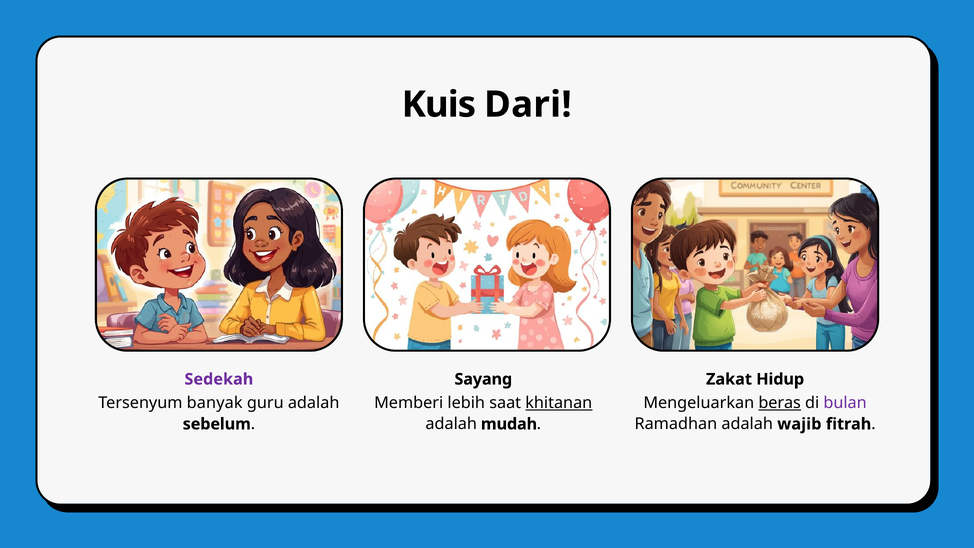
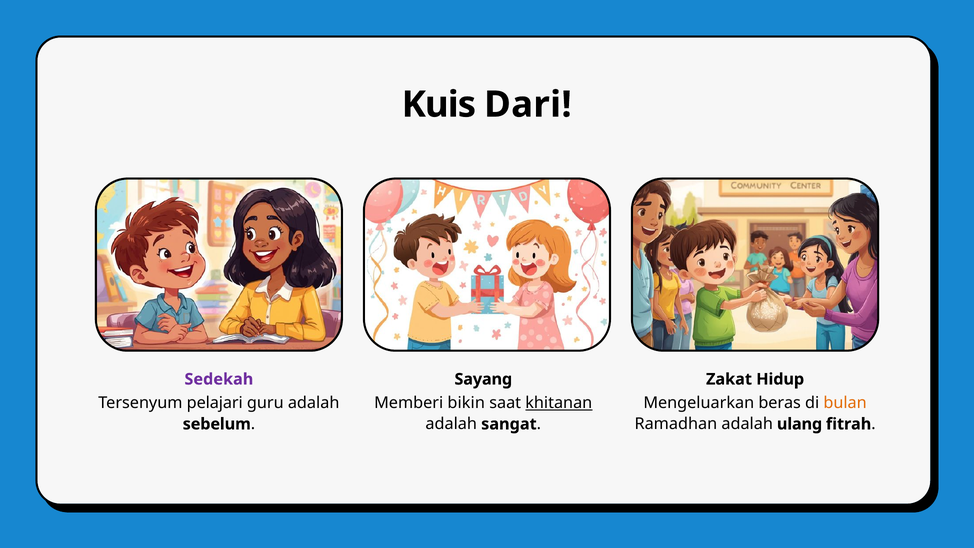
banyak: banyak -> pelajari (215, 403)
lebih: lebih -> bikin (466, 403)
beras underline: present -> none (780, 403)
bulan colour: purple -> orange (845, 403)
mudah: mudah -> sangat (509, 424)
wajib: wajib -> ulang (800, 424)
